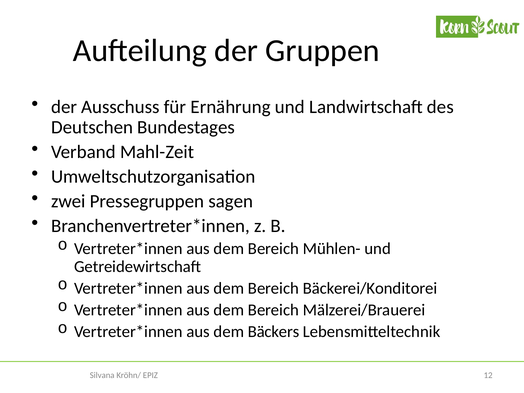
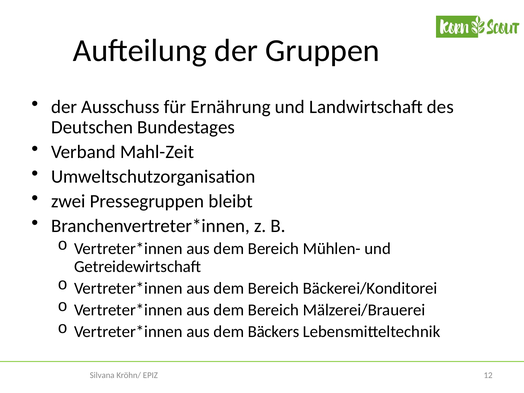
sagen: sagen -> bleibt (231, 201)
